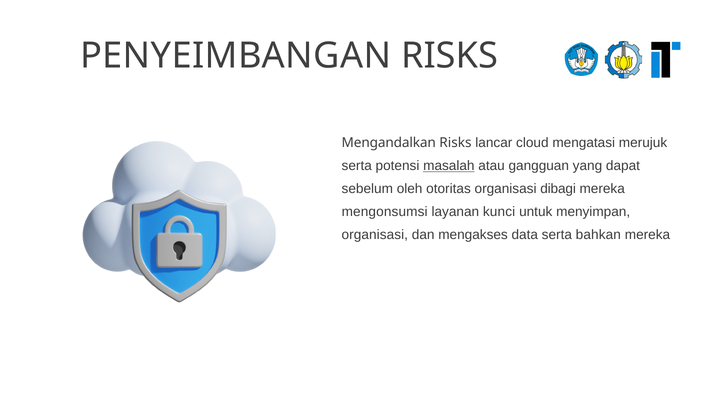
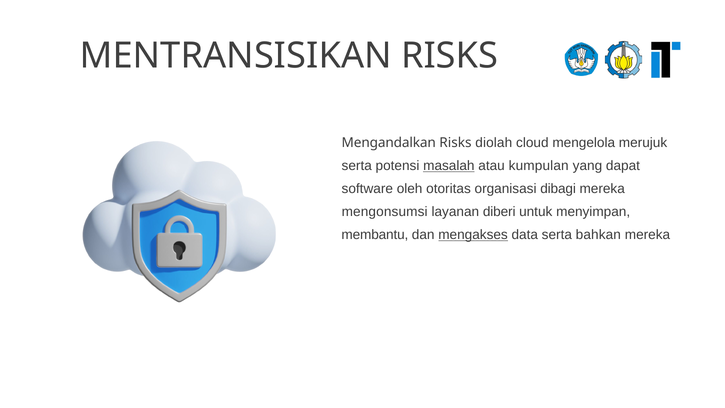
PENYEIMBANGAN: PENYEIMBANGAN -> MENTRANSISIKAN (236, 56)
lancar: lancar -> diolah (494, 143)
mengatasi: mengatasi -> mengelola (584, 143)
gangguan: gangguan -> kumpulan (539, 166)
sebelum: sebelum -> software (367, 189)
kunci: kunci -> diberi (499, 212)
organisasi: organisasi -> membantu (375, 235)
mengakses underline: none -> present (473, 235)
